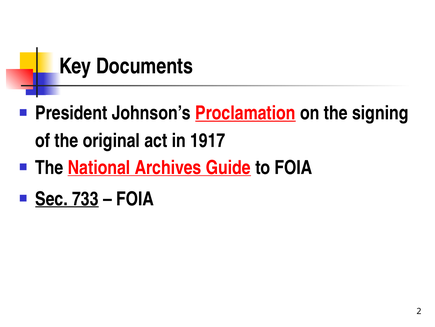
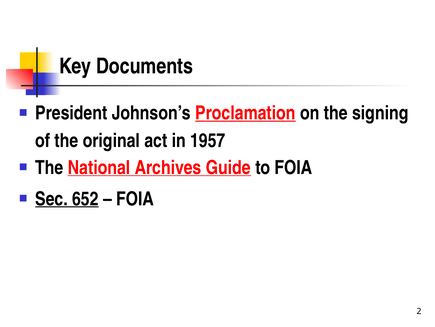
1917: 1917 -> 1957 (208, 140)
733: 733 -> 652 (85, 199)
